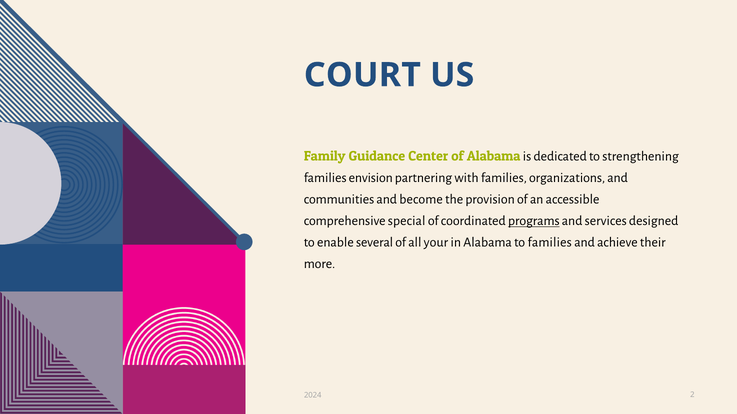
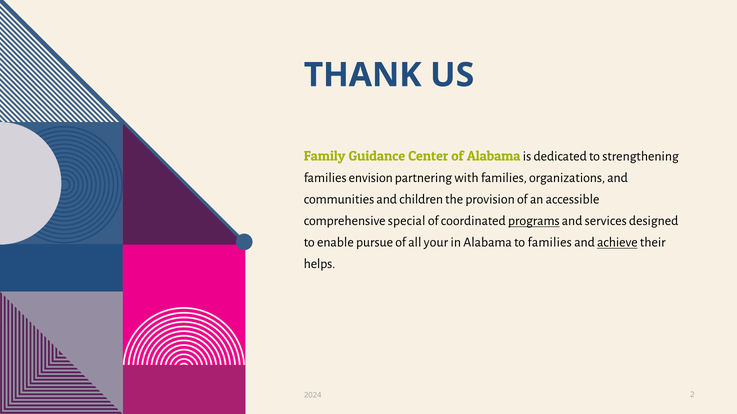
COURT: COURT -> THANK (363, 75)
become: become -> children (421, 200)
several: several -> pursue (375, 243)
achieve underline: none -> present (617, 243)
more: more -> helps (320, 264)
